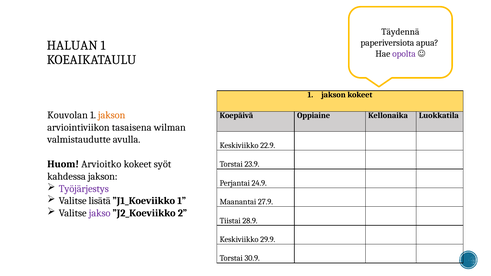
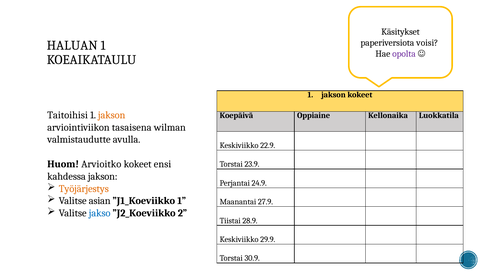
Täydennä: Täydennä -> Käsitykset (400, 32)
apua: apua -> voisi (427, 43)
Kouvolan: Kouvolan -> Taitoihisi (68, 115)
syöt: syöt -> ensi (163, 164)
Työjärjestys colour: purple -> orange (84, 189)
lisätä: lisätä -> asian (100, 201)
jakso colour: purple -> blue (100, 213)
